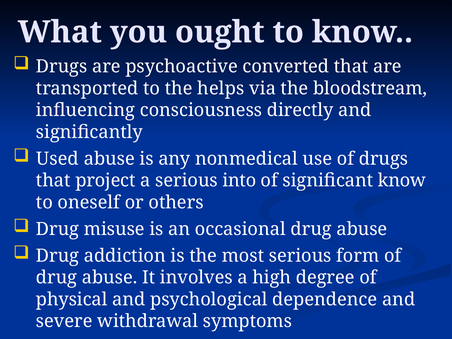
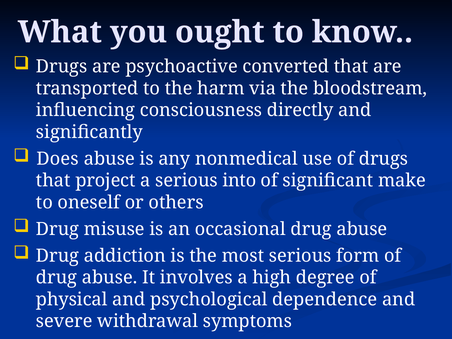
helps: helps -> harm (221, 88)
Used: Used -> Does (57, 159)
significant know: know -> make (402, 181)
